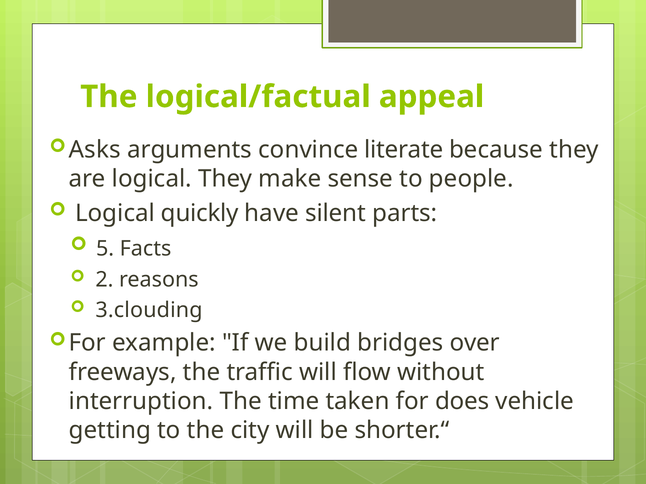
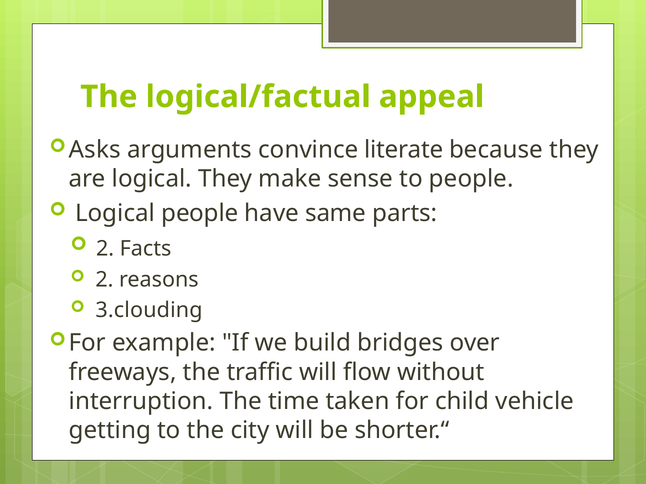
Logical quickly: quickly -> people (200, 213)
silent: silent -> same (336, 213)
5: 5 -> 2 (105, 249)
does: does -> child (462, 402)
